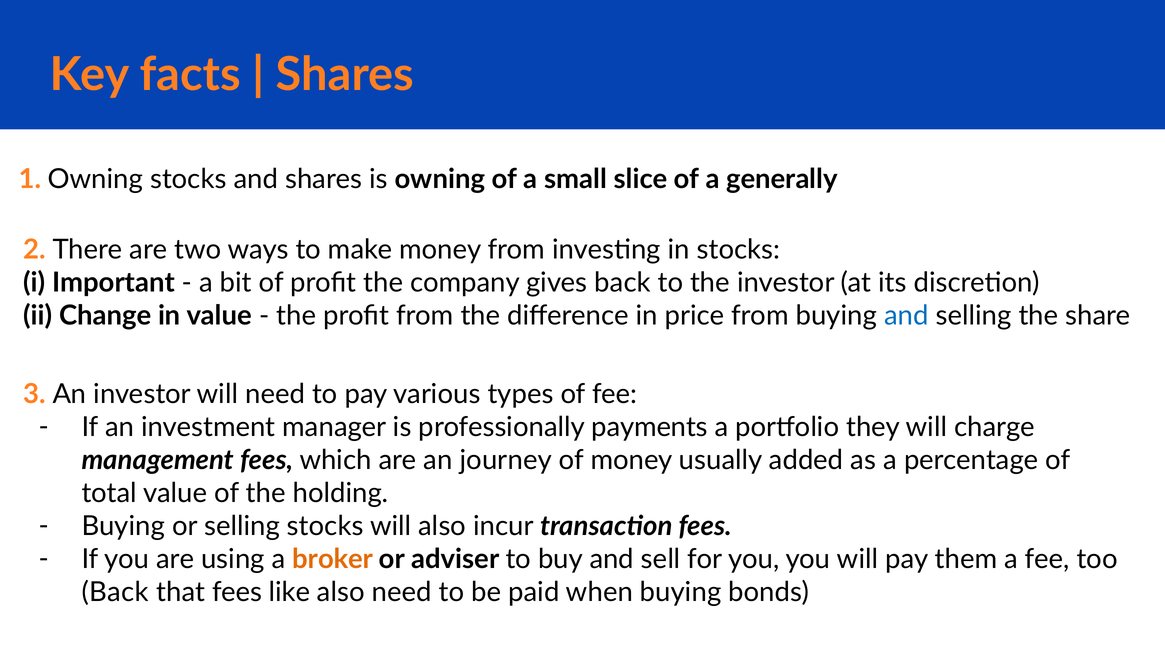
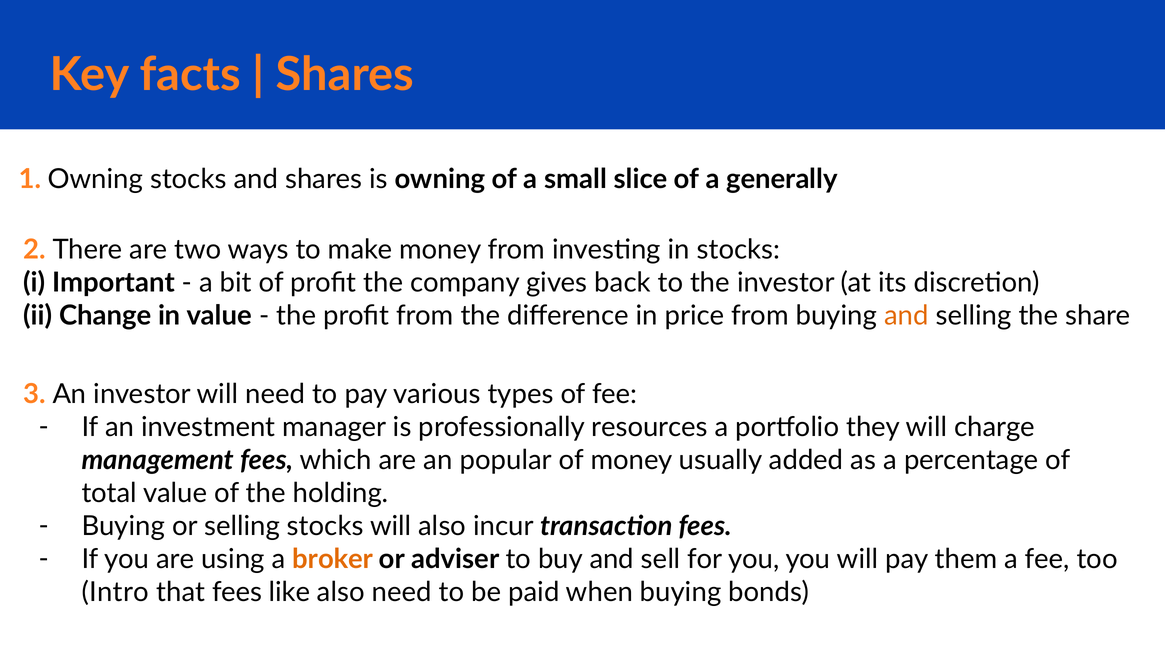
and colour: blue -> orange (906, 316)
payments: payments -> resources (650, 427)
journey: journey -> popular (506, 460)
Back: Back -> Intro (115, 592)
